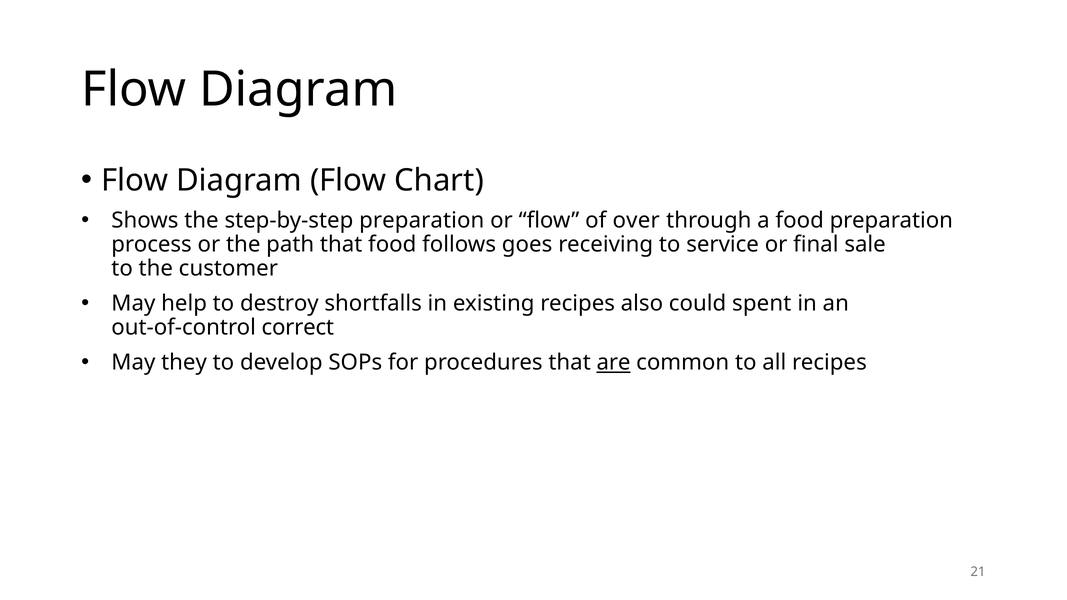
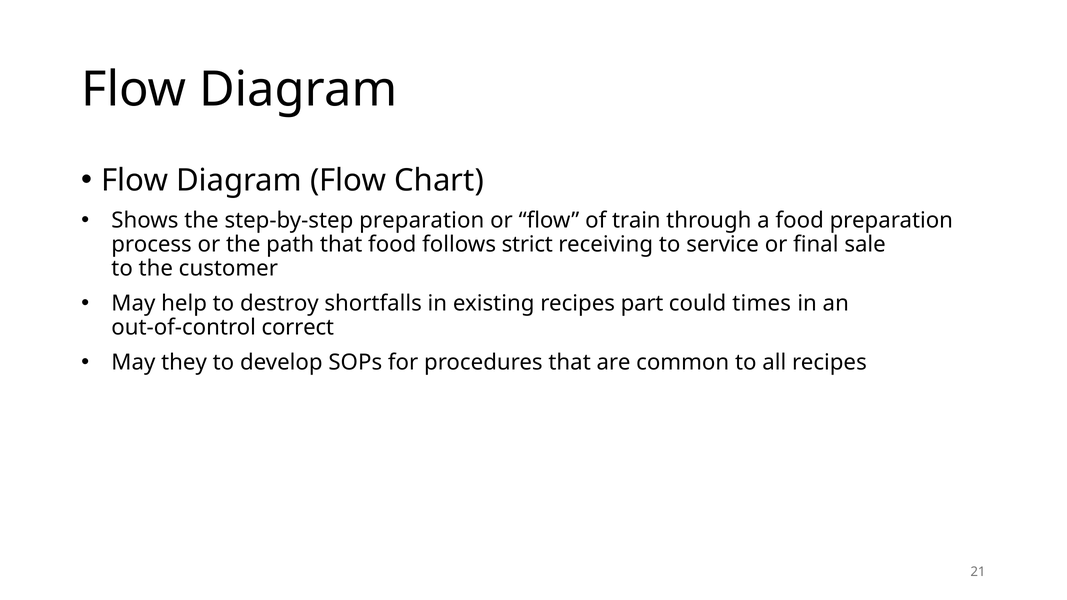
over: over -> train (636, 220)
goes: goes -> strict (527, 244)
also: also -> part (642, 304)
spent: spent -> times (762, 304)
are underline: present -> none (614, 363)
